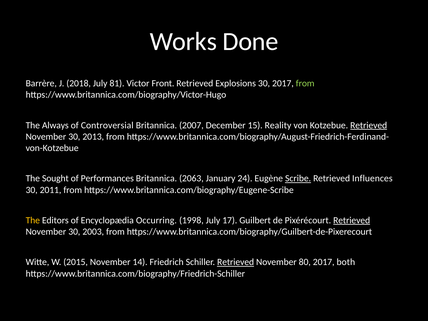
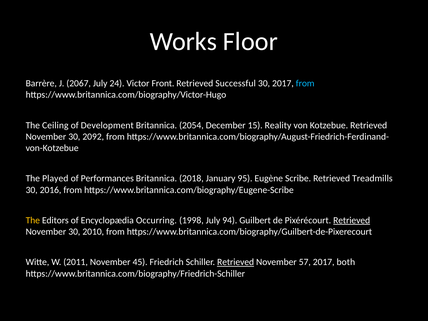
Done: Done -> Floor (250, 41)
2018: 2018 -> 2067 (79, 83)
81: 81 -> 24 (117, 83)
Explosions: Explosions -> Successful (236, 83)
from colour: light green -> light blue (305, 83)
Always: Always -> Ceiling (55, 125)
Controversial: Controversial -> Development (107, 125)
2007: 2007 -> 2054 (191, 125)
Retrieved underline: present -> none (369, 125)
2013: 2013 -> 2092 (93, 137)
Sought: Sought -> Played (55, 178)
2063: 2063 -> 2018 (191, 178)
24: 24 -> 95 (245, 178)
Scribe underline: present -> none (298, 178)
Influences: Influences -> Treadmills (372, 178)
2011: 2011 -> 2016 (51, 190)
17: 17 -> 94 (230, 220)
2003: 2003 -> 2010 (93, 232)
2015: 2015 -> 2011 (76, 262)
14: 14 -> 45 (140, 262)
80: 80 -> 57 (305, 262)
